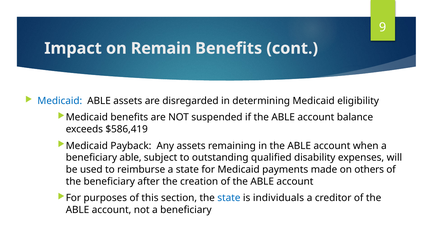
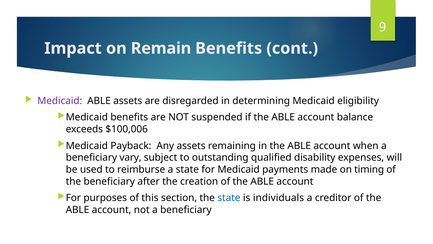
Medicaid colour: blue -> purple (60, 101)
$586,419: $586,419 -> $100,006 (127, 129)
beneficiary able: able -> vary (131, 157)
others: others -> timing (369, 169)
